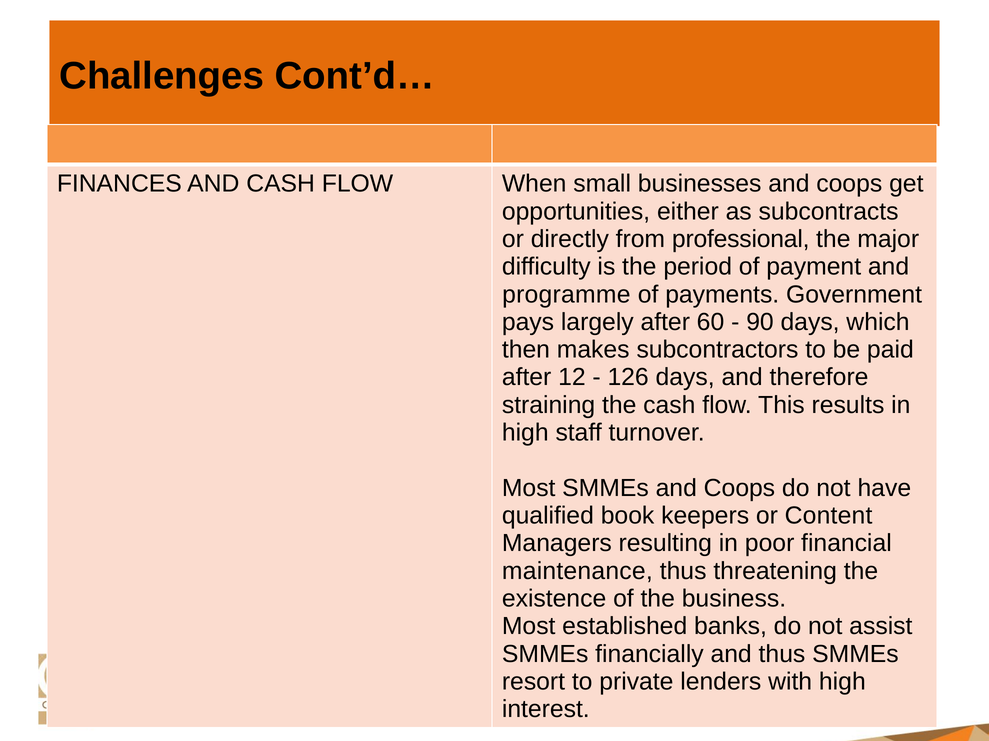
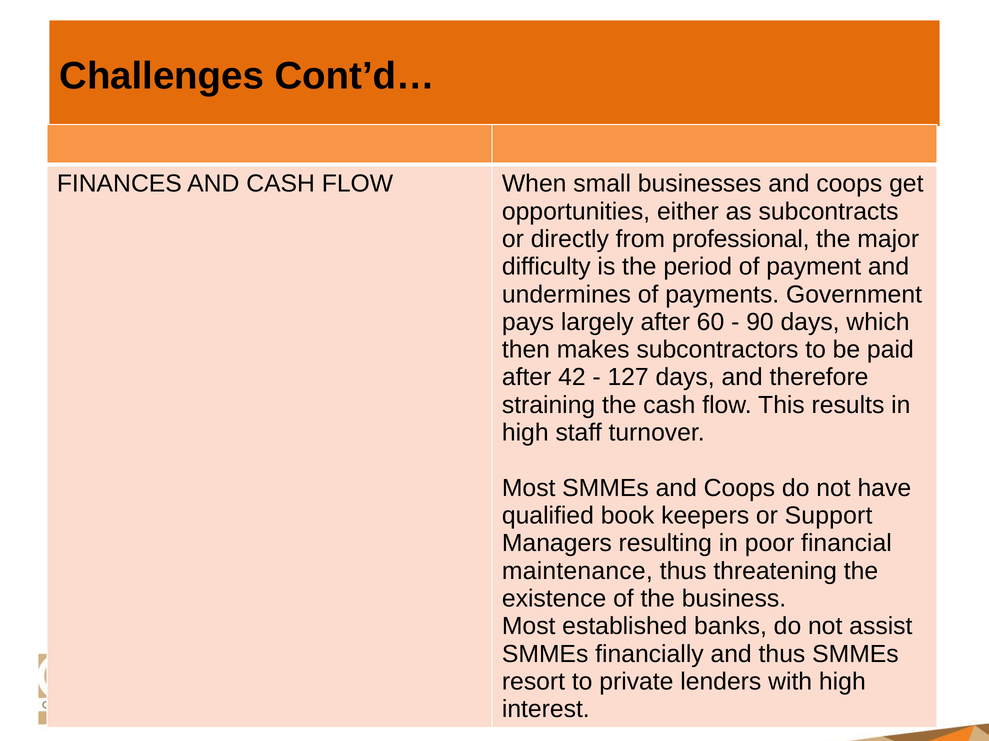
programme: programme -> undermines (566, 295)
12: 12 -> 42 (572, 378)
126: 126 -> 127 (628, 378)
Content: Content -> Support (829, 516)
